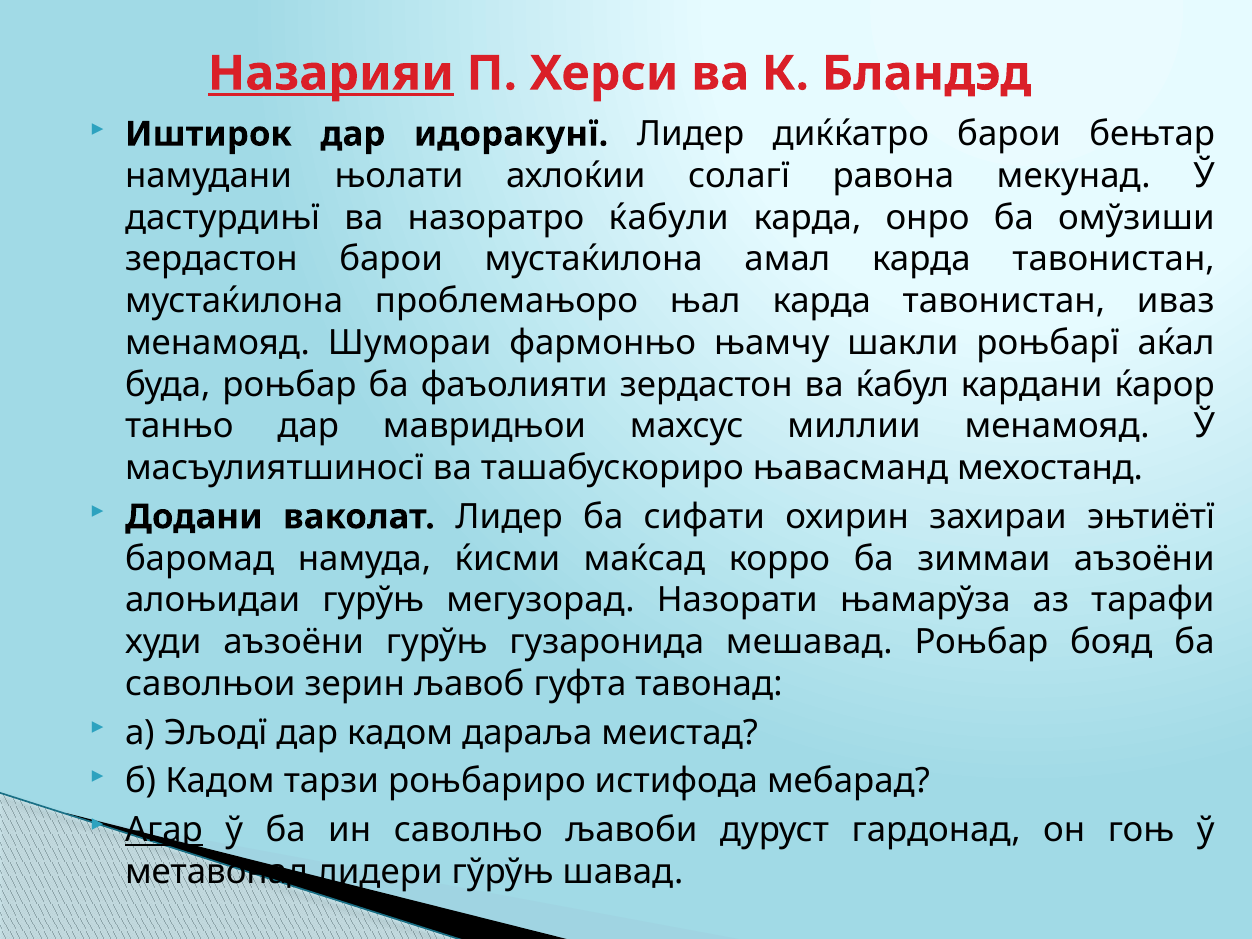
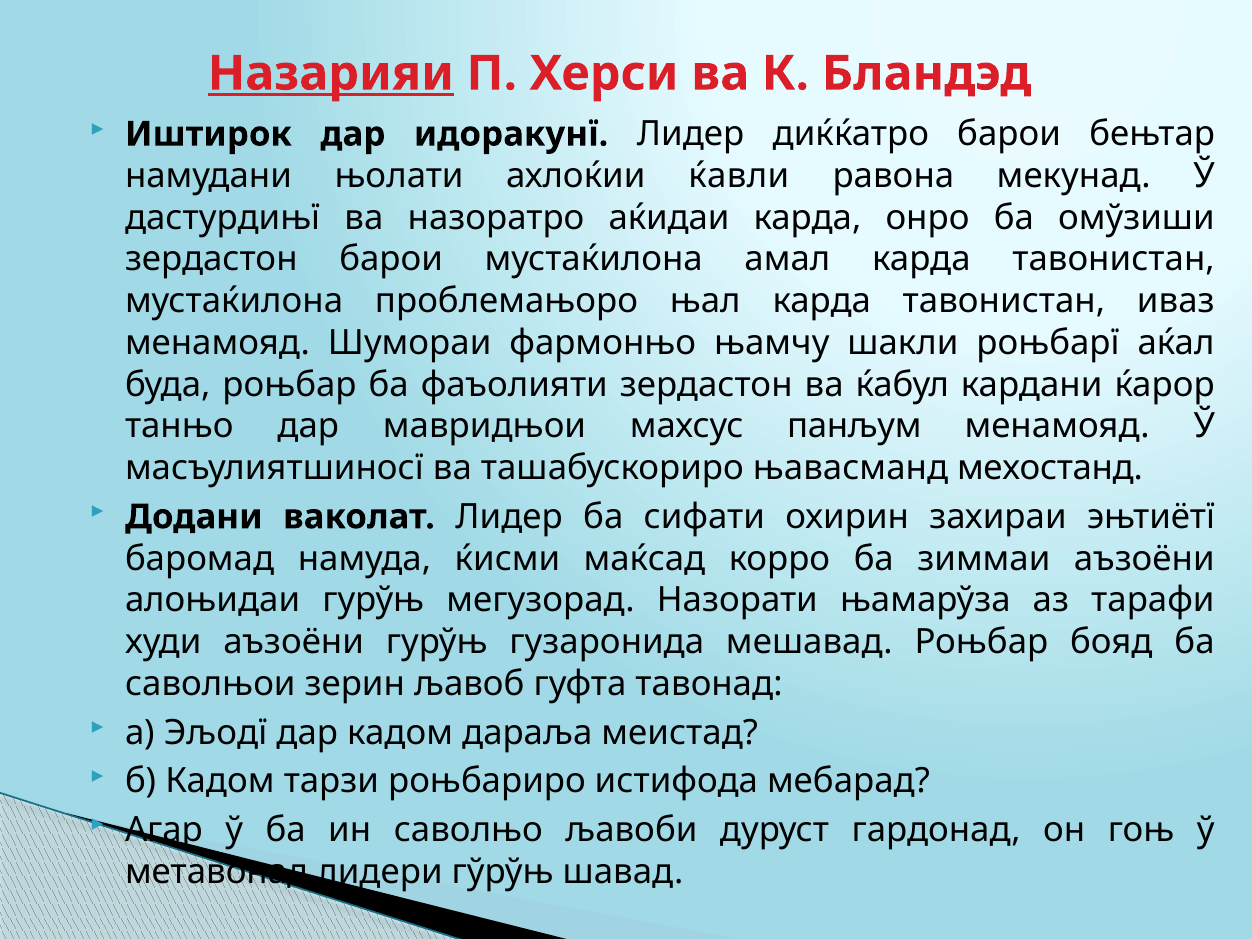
солагї: солагї -> ќавли (739, 176)
ќабули: ќабули -> аќидаи (669, 218)
миллии: миллии -> панљум (854, 426)
Агар underline: present -> none (164, 830)
